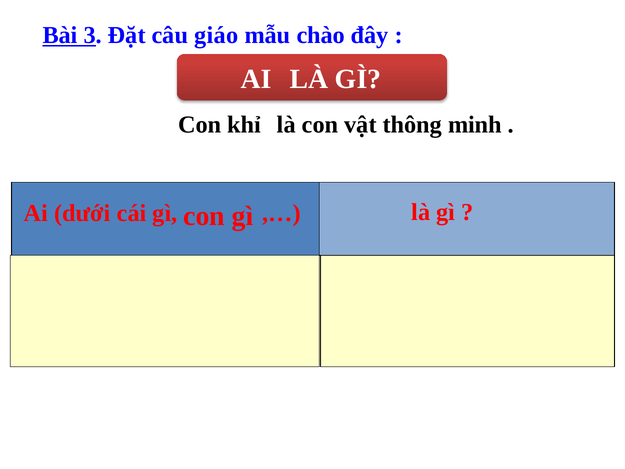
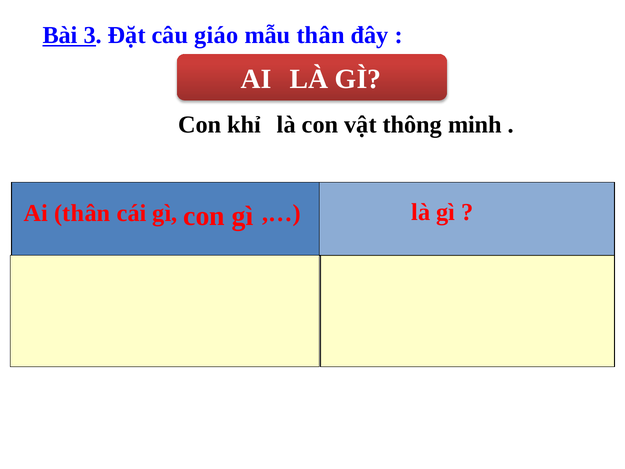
mẫu chào: chào -> thân (321, 35)
Ai dưới: dưới -> thân (82, 213)
